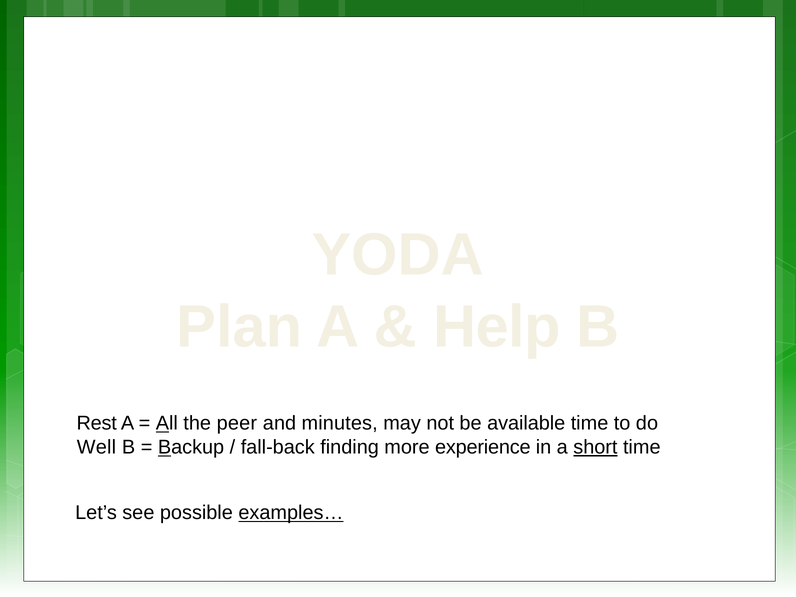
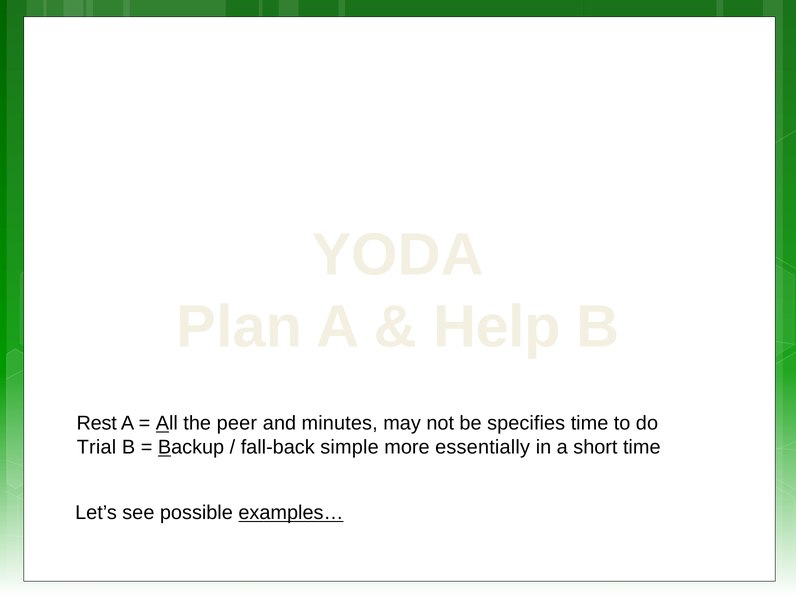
available: available -> specifies (526, 423)
Well: Well -> Trial (96, 447)
finding: finding -> simple (349, 447)
experience: experience -> essentially (483, 447)
short underline: present -> none (595, 447)
